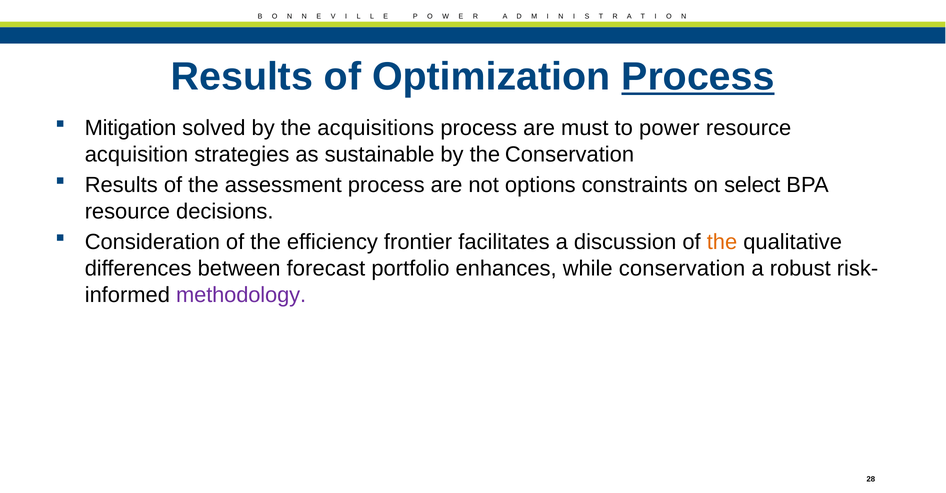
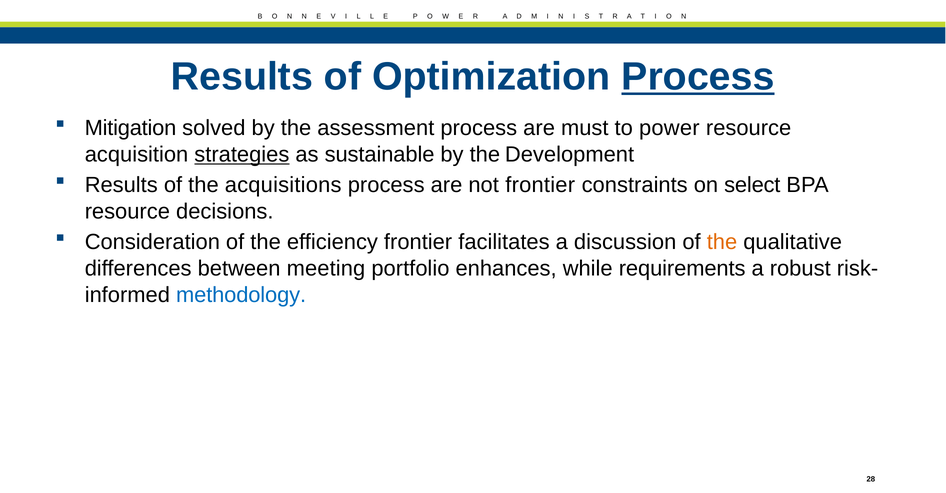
acquisitions: acquisitions -> assessment (376, 128)
strategies underline: none -> present (242, 154)
the Conservation: Conservation -> Development (570, 154)
assessment: assessment -> acquisitions (283, 185)
not options: options -> frontier (540, 185)
between forecast: forecast -> meeting (326, 268)
while conservation: conservation -> requirements (682, 268)
methodology colour: purple -> blue (241, 295)
